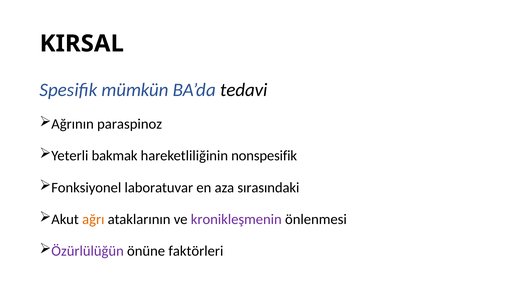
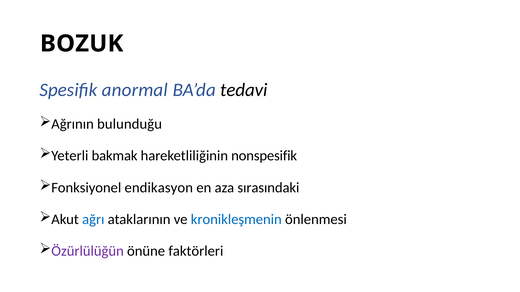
KIRSAL: KIRSAL -> BOZUK (82, 44)
mümkün: mümkün -> anormal (135, 90)
paraspinoz: paraspinoz -> bulunduğu (130, 124)
laboratuvar: laboratuvar -> endikasyon (159, 188)
ağrı colour: orange -> blue (93, 220)
kronikleşmenin colour: purple -> blue (236, 220)
